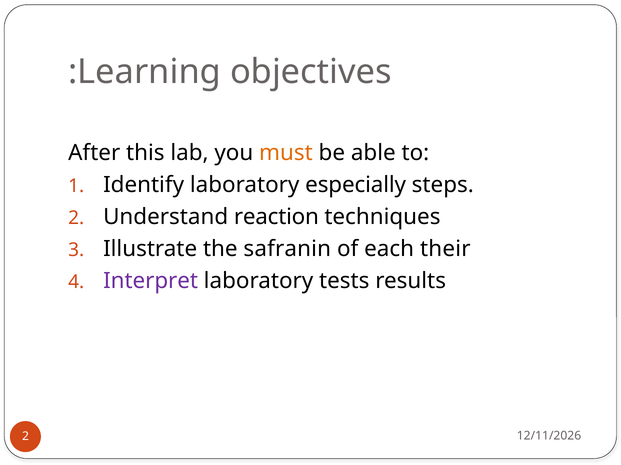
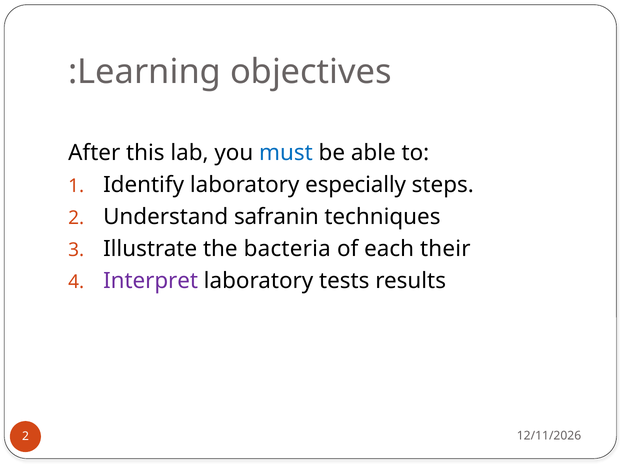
must colour: orange -> blue (286, 153)
reaction: reaction -> safranin (276, 217)
safranin: safranin -> bacteria (287, 249)
